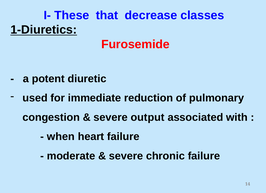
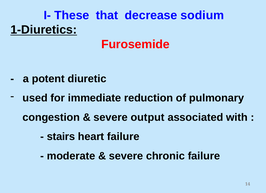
classes: classes -> sodium (202, 15)
when: when -> stairs (61, 137)
